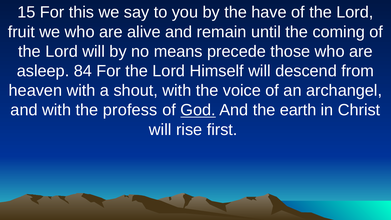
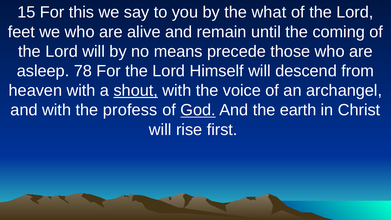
have: have -> what (269, 12)
fruit: fruit -> feet (21, 32)
84: 84 -> 78 (83, 71)
shout underline: none -> present (136, 91)
